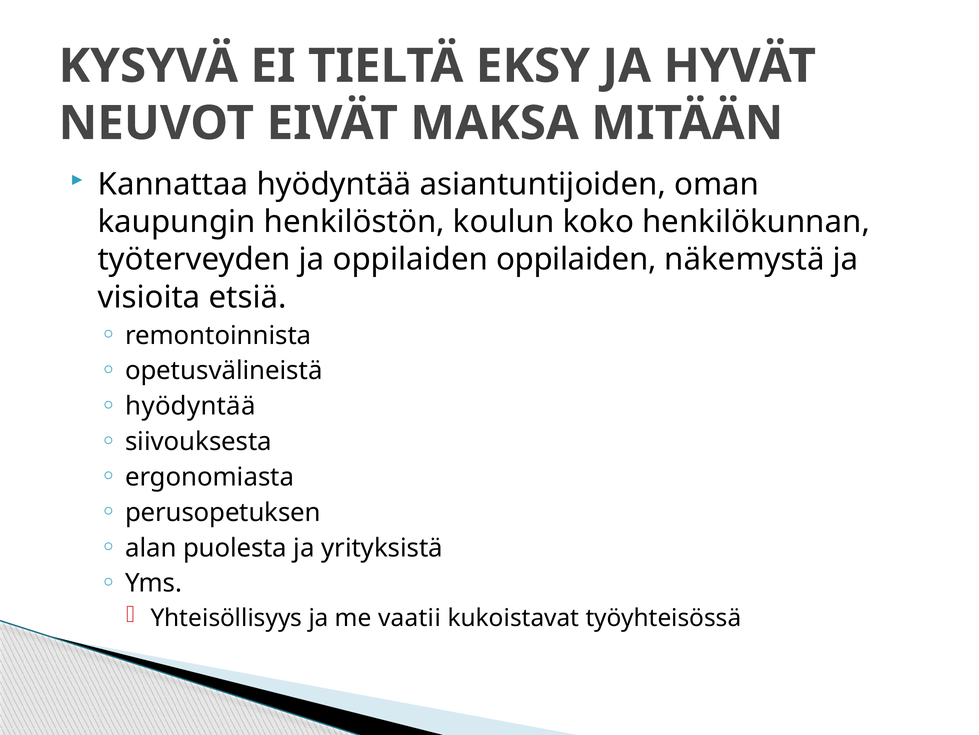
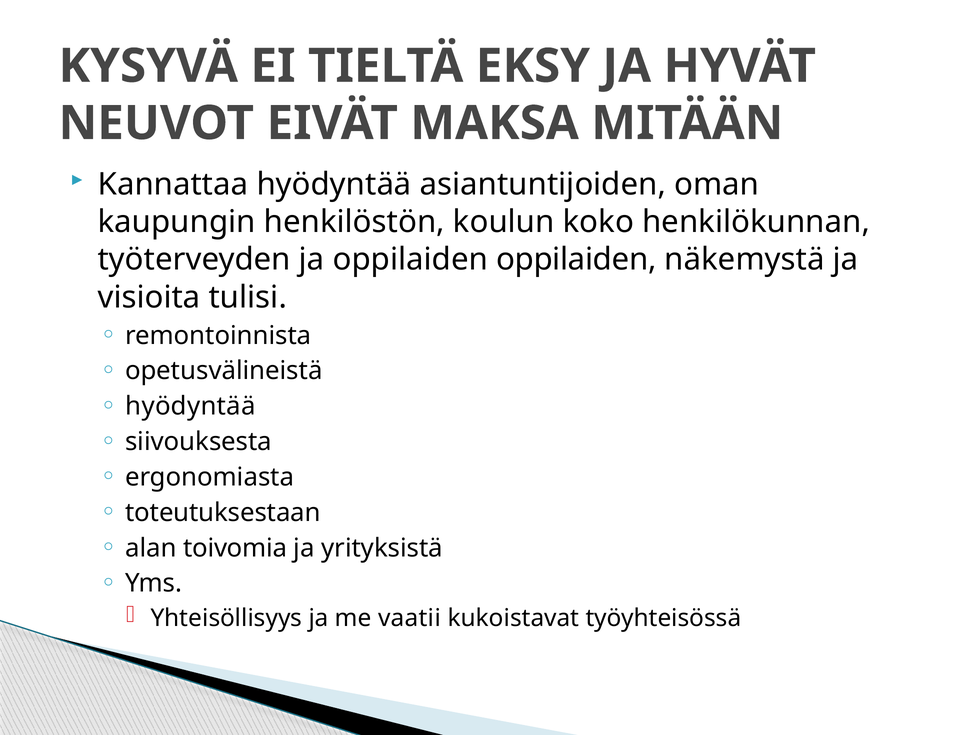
etsiä: etsiä -> tulisi (248, 297)
perusopetuksen: perusopetuksen -> toteutuksestaan (223, 512)
puolesta: puolesta -> toivomia (235, 547)
